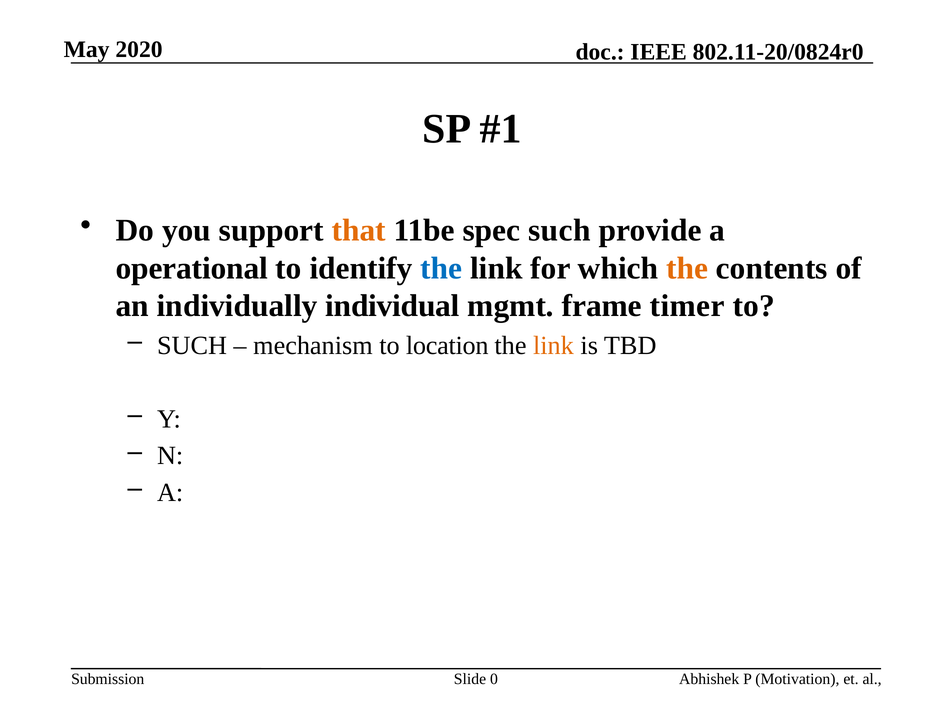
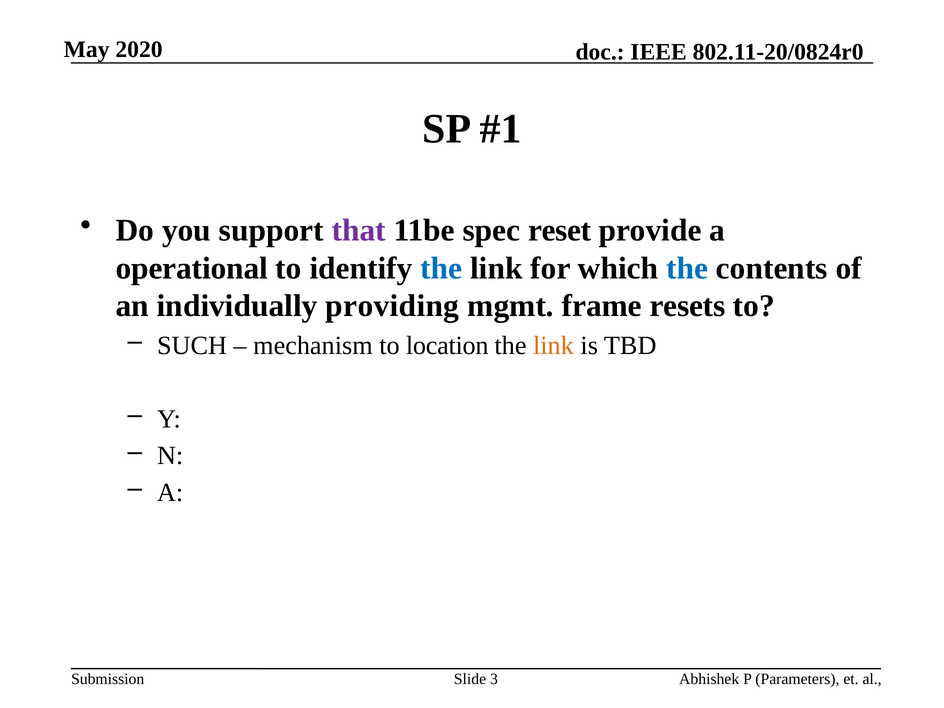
that colour: orange -> purple (359, 230)
spec such: such -> reset (560, 230)
the colour: orange -> blue (687, 268)
individual: individual -> providing (392, 306)
timer: timer -> resets (688, 306)
0: 0 -> 3 (494, 679)
Motivation: Motivation -> Parameters (797, 679)
